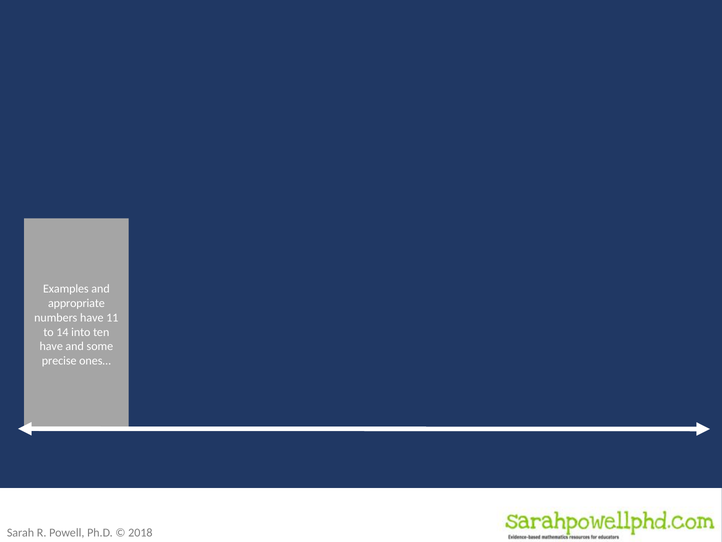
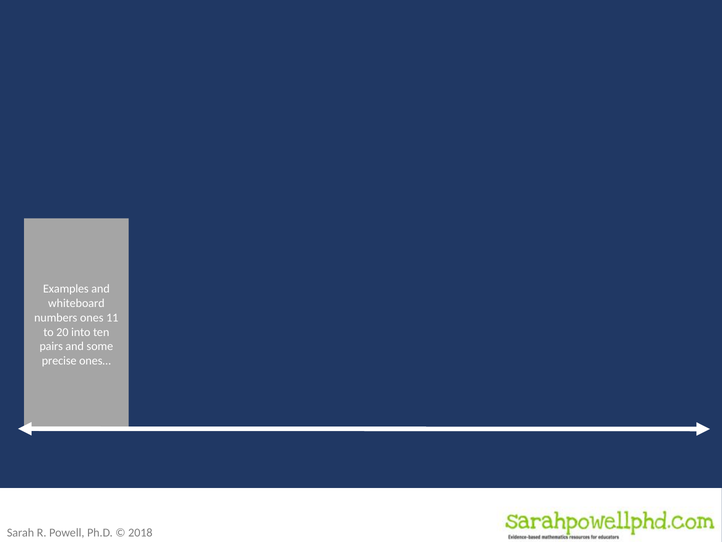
appropriate: appropriate -> whiteboard (76, 303)
numbers have: have -> ones (92, 317)
14: 14 -> 20 (62, 332)
have: have -> pairs (51, 346)
